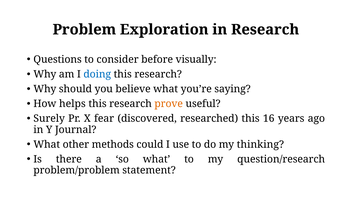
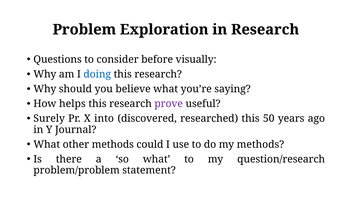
prove colour: orange -> purple (169, 104)
fear: fear -> into (104, 119)
16: 16 -> 50 (269, 119)
my thinking: thinking -> methods (260, 144)
